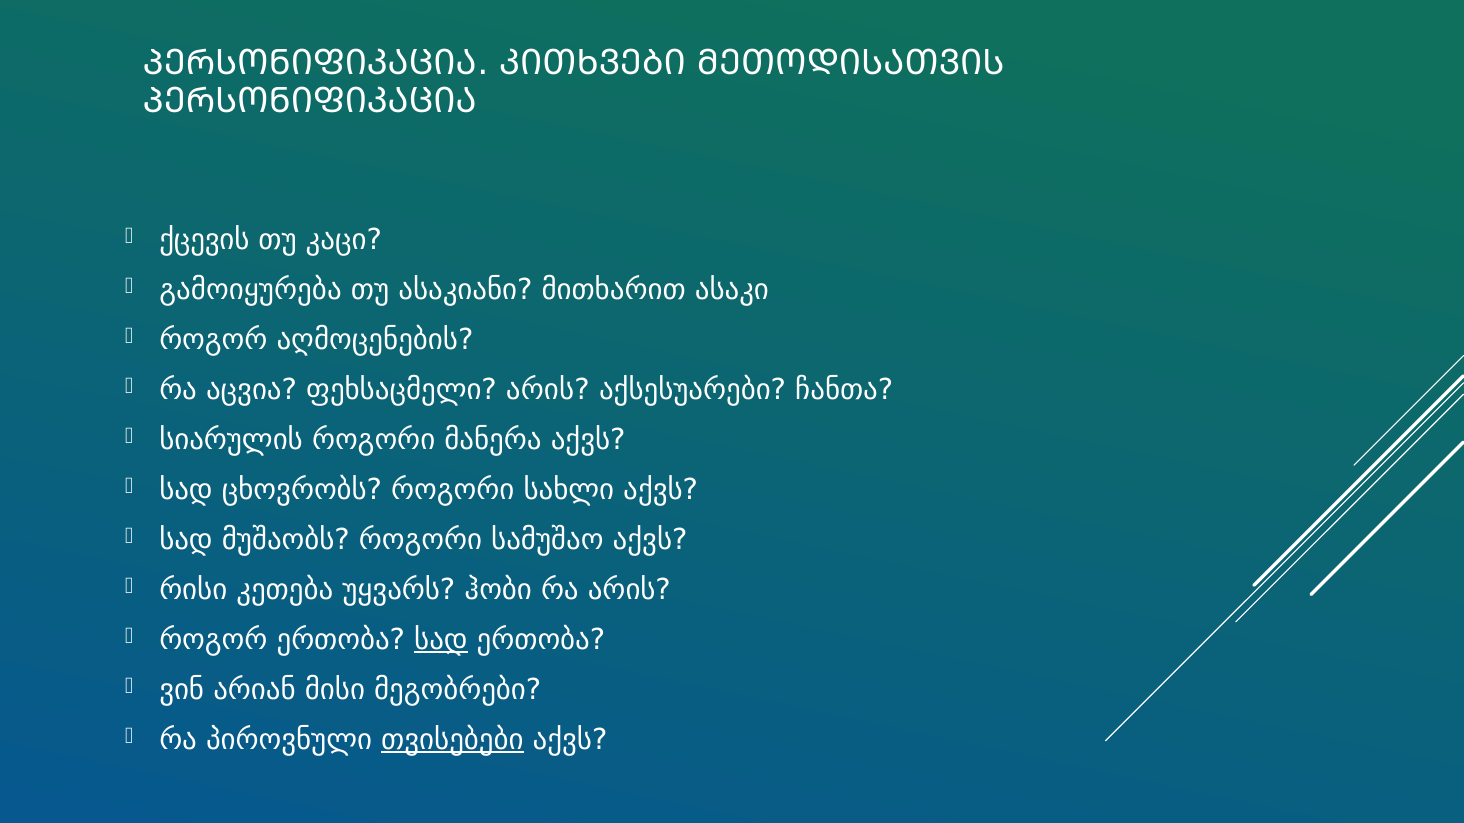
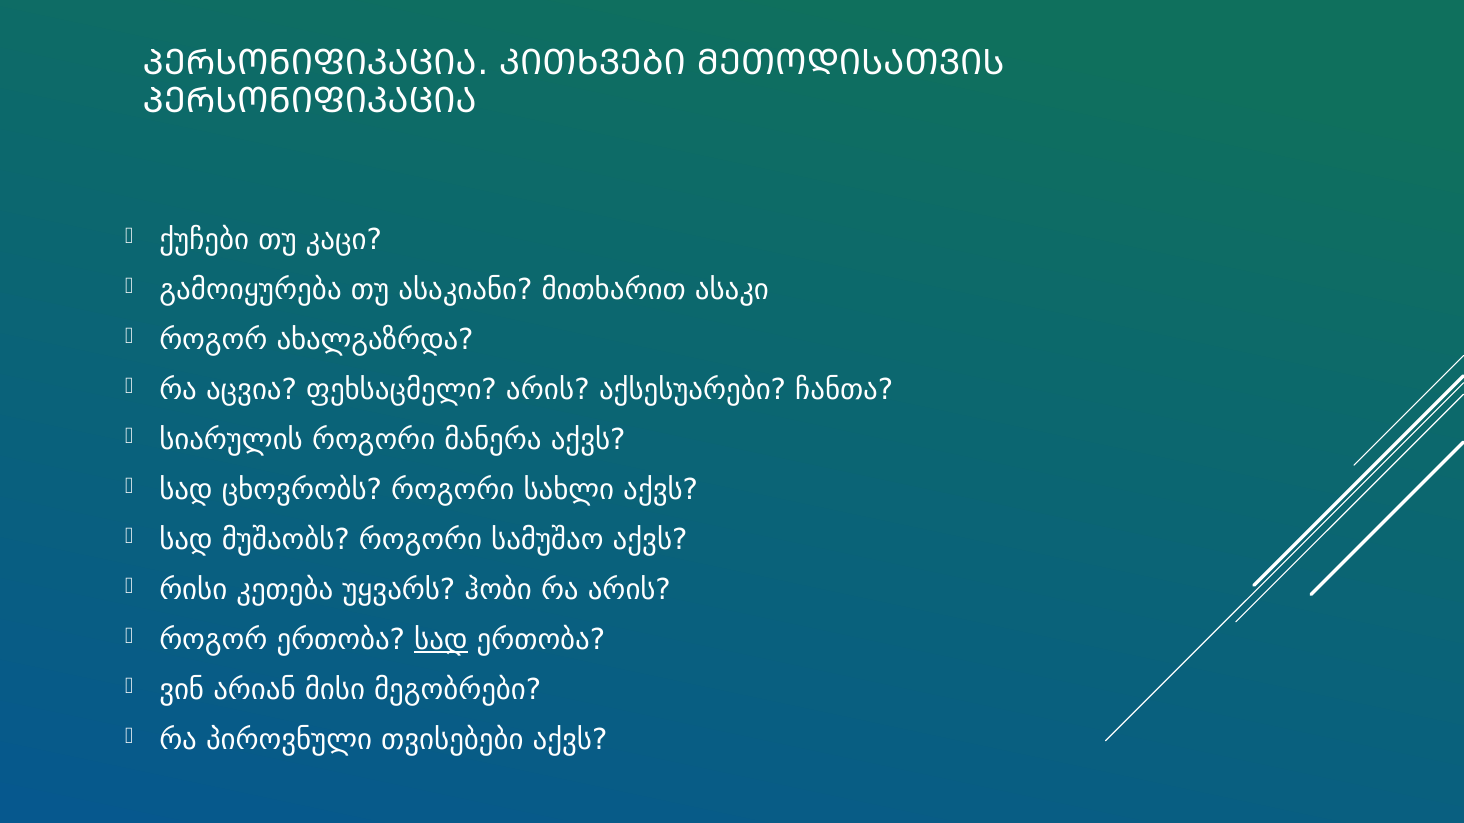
ქცევის: ქცევის -> ქუჩები (204, 240)
აღმოცენების: აღმოცენების -> ახალგაზრდა (375, 340)
თვისებები underline: present -> none (452, 740)
